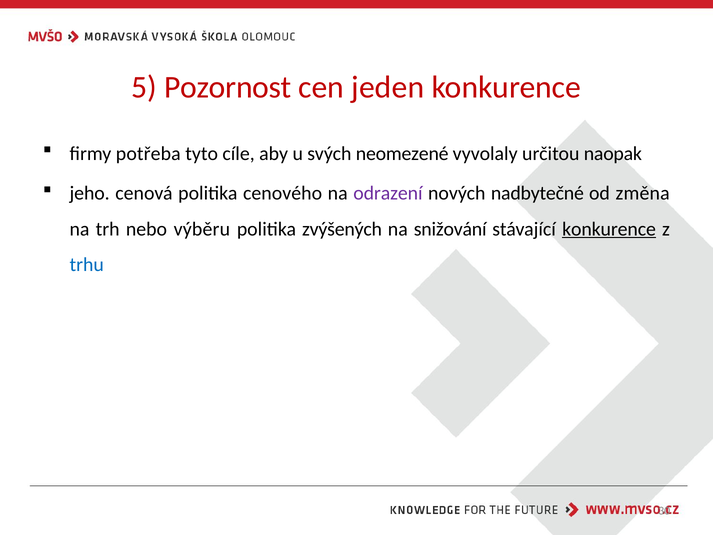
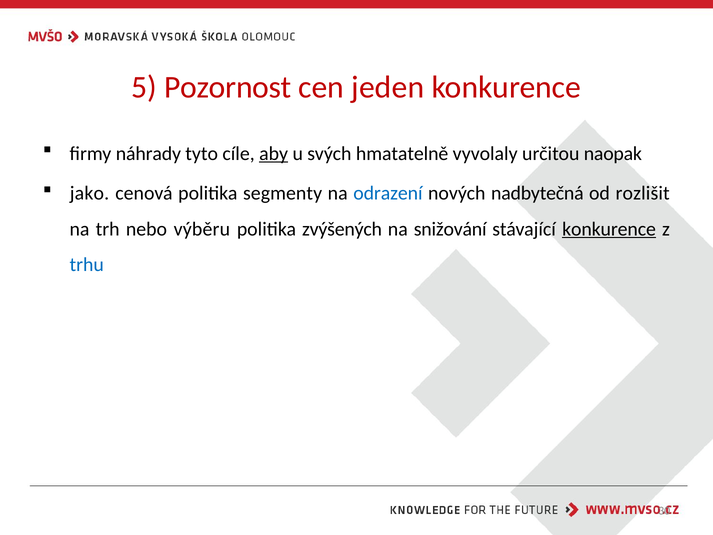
potřeba: potřeba -> náhrady (148, 154)
aby underline: none -> present (274, 154)
neomezené: neomezené -> hmatatelně (402, 154)
jeho: jeho -> jako (90, 193)
cenového: cenového -> segmenty (283, 193)
odrazení colour: purple -> blue (388, 193)
nadbytečné: nadbytečné -> nadbytečná (537, 193)
změna: změna -> rozlišit (643, 193)
